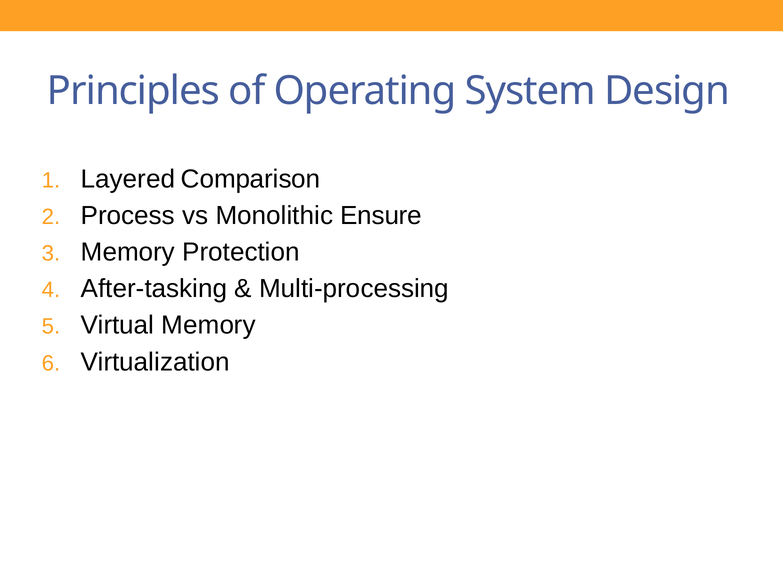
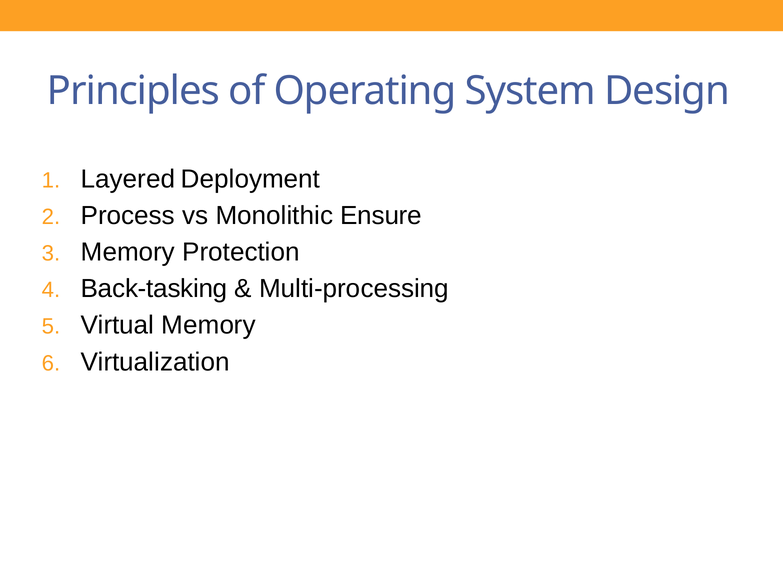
Comparison: Comparison -> Deployment (251, 179)
After-tasking: After-tasking -> Back-tasking (154, 289)
